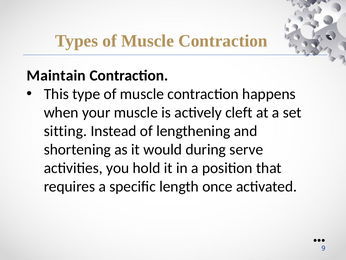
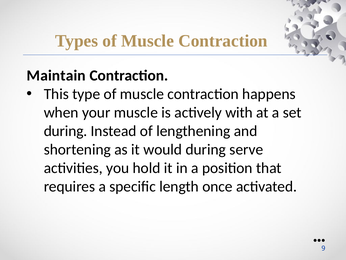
cleft: cleft -> with (239, 112)
sitting: sitting -> during (65, 131)
